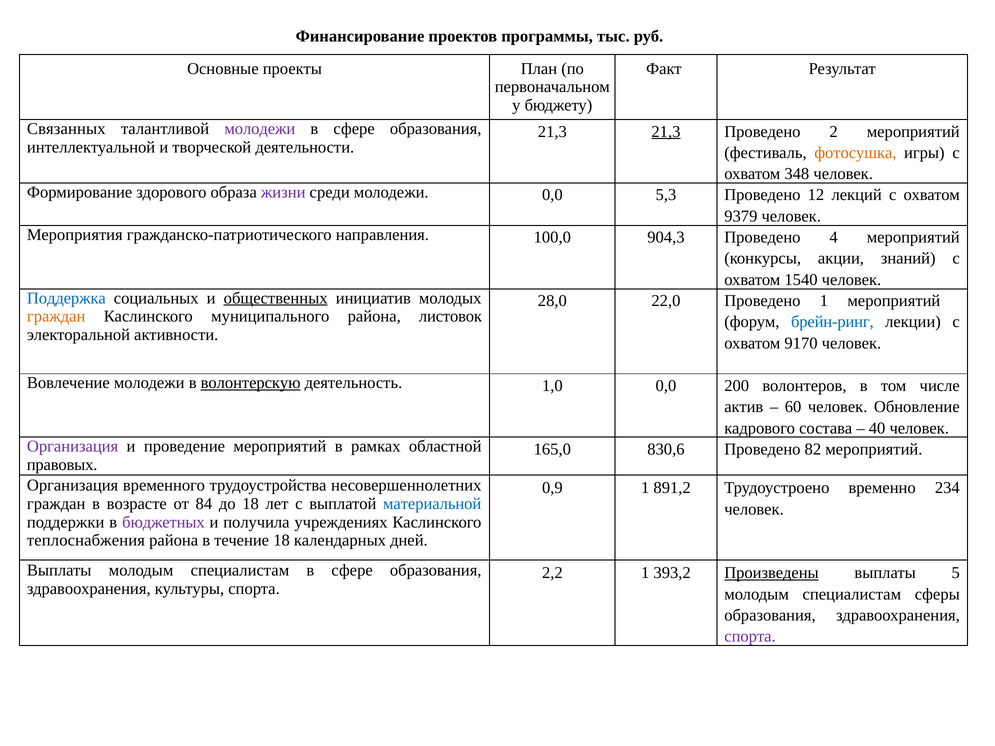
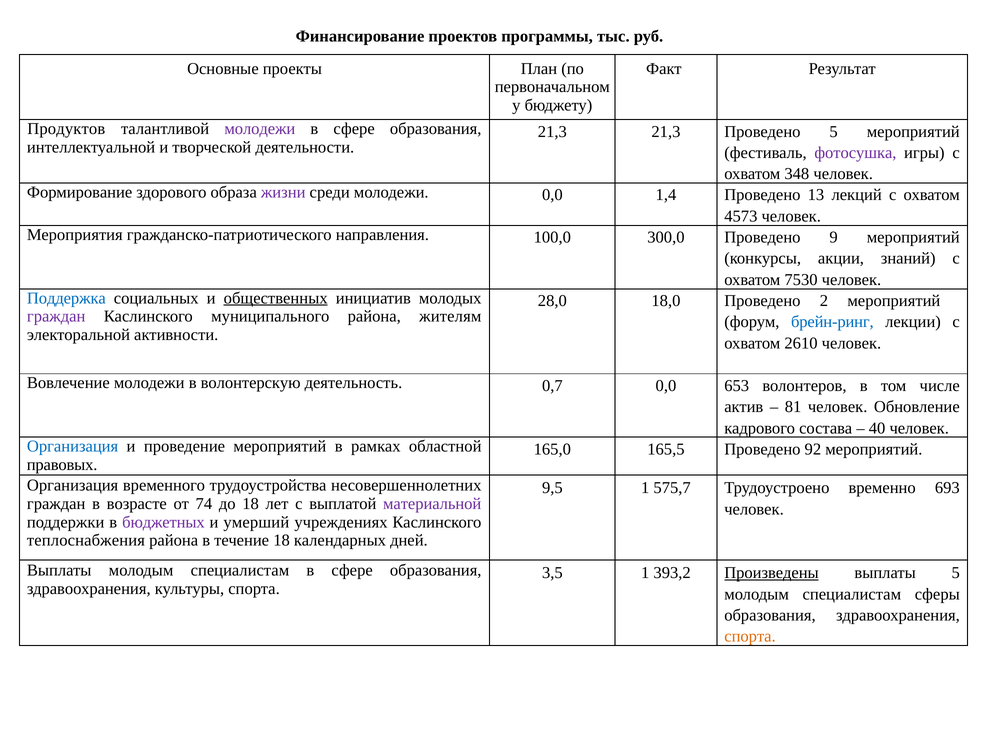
Связанных: Связанных -> Продуктов (66, 129)
21,3 underline: present -> none (666, 132)
Проведено 2: 2 -> 5 (834, 132)
фотосушка colour: orange -> purple (855, 153)
5,3: 5,3 -> 1,4 (666, 195)
12: 12 -> 13 (816, 195)
9379: 9379 -> 4573 (741, 216)
904,3: 904,3 -> 300,0 (666, 237)
4: 4 -> 9 (834, 237)
1540: 1540 -> 7530 (801, 280)
22,0: 22,0 -> 18,0 (666, 301)
Проведено 1: 1 -> 2 (824, 301)
граждан colour: orange -> purple (56, 317)
листовок: листовок -> жителям (450, 317)
9170: 9170 -> 2610 (801, 343)
волонтерскую underline: present -> none (251, 383)
1,0: 1,0 -> 0,7 (552, 386)
200: 200 -> 653 (737, 386)
60: 60 -> 81 (793, 407)
Организация colour: purple -> blue (73, 447)
830,6: 830,6 -> 165,5 (666, 449)
82: 82 -> 92 (813, 449)
0,9: 0,9 -> 9,5 (552, 488)
891,2: 891,2 -> 575,7 (672, 488)
234: 234 -> 693 (947, 488)
84: 84 -> 74 (204, 504)
материальной colour: blue -> purple (432, 504)
получила: получила -> умерший (256, 522)
2,2: 2,2 -> 3,5 (552, 573)
спорта colour: purple -> orange (750, 637)
